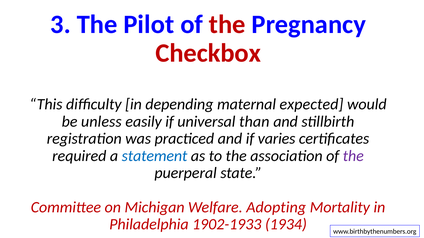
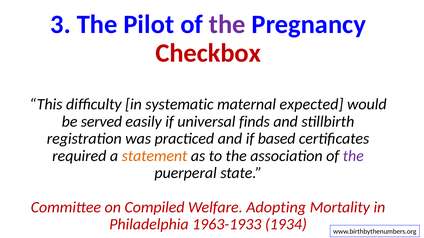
the colour: red -> purple (227, 24)
depending: depending -> systematic (179, 105)
unless: unless -> served (101, 122)
than: than -> finds (254, 122)
varies: varies -> based (277, 139)
statement colour: blue -> orange (155, 156)
Michigan: Michigan -> Compiled (155, 208)
1902-1933: 1902-1933 -> 1963-1933 (227, 225)
